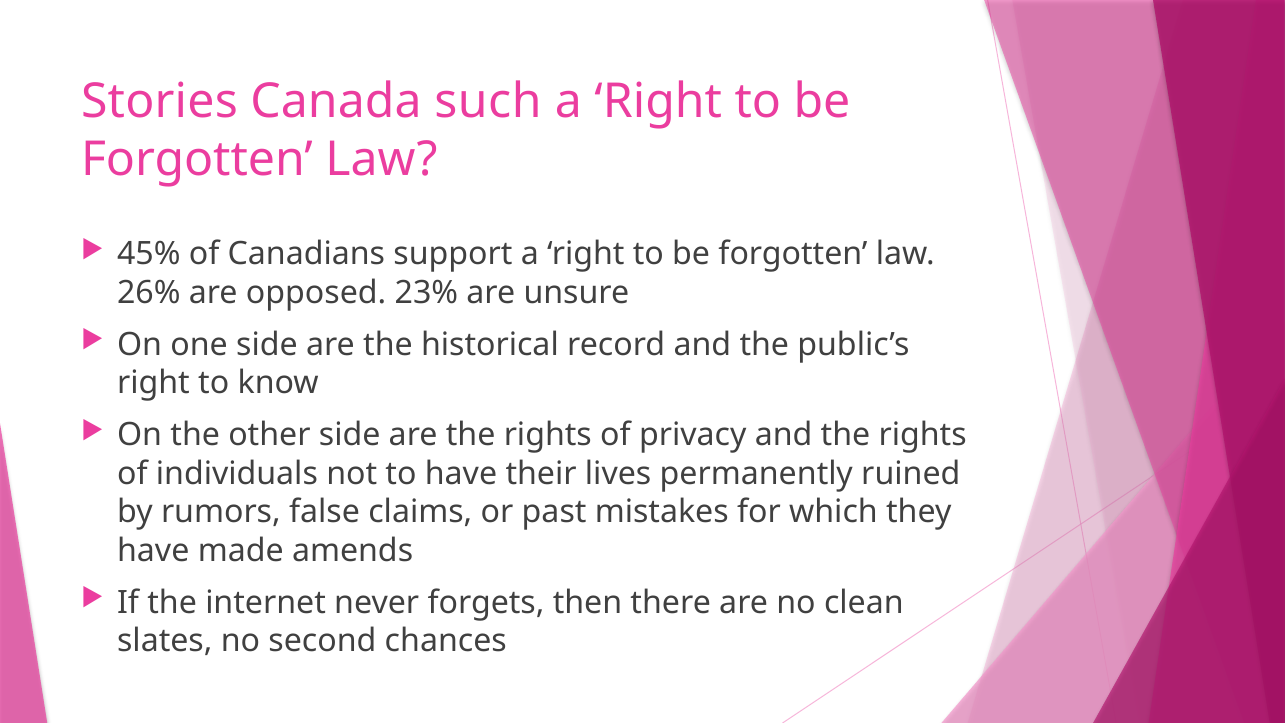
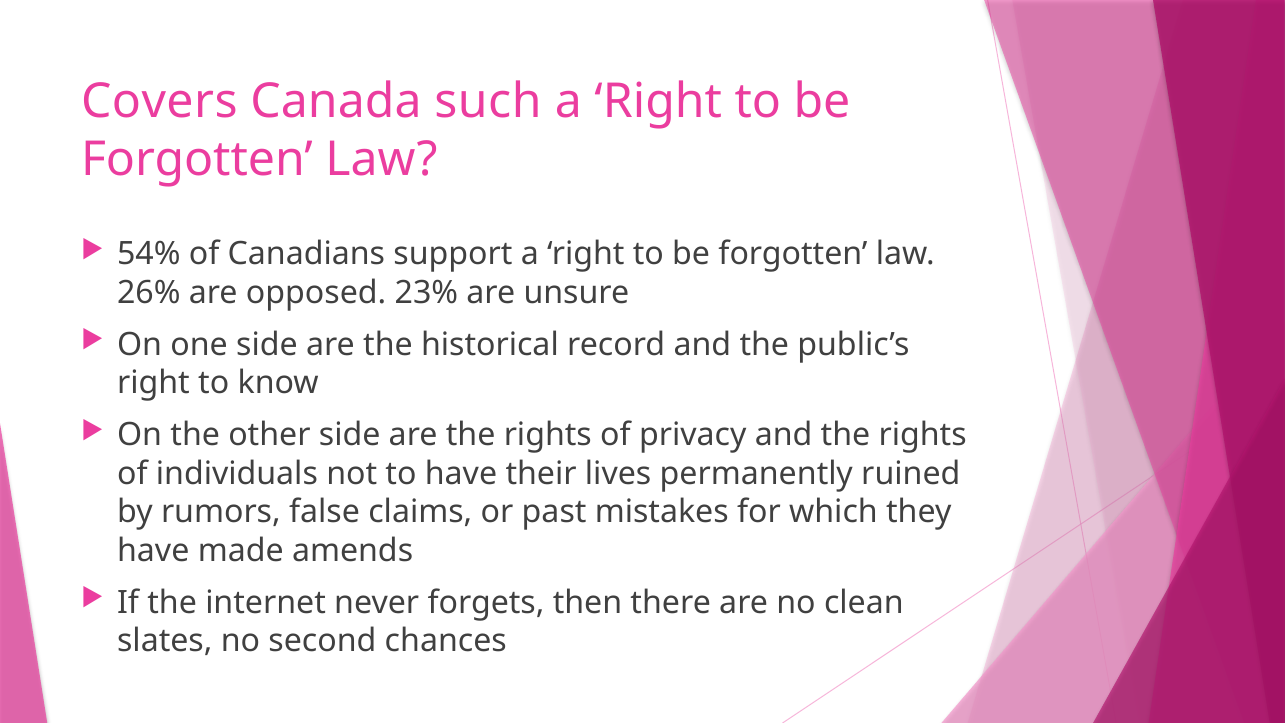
Stories: Stories -> Covers (159, 101)
45%: 45% -> 54% (149, 254)
